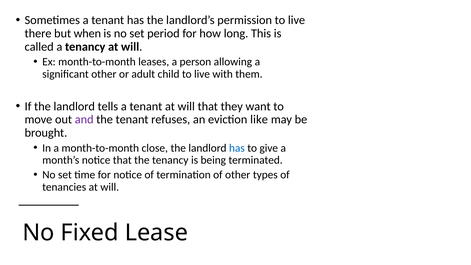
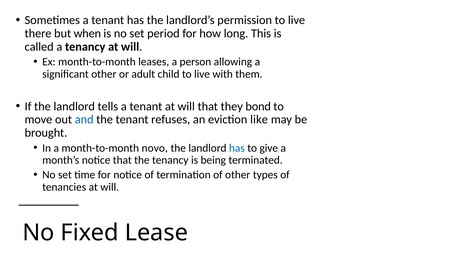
want: want -> bond (258, 106)
and colour: purple -> blue (84, 120)
close: close -> novo (155, 148)
